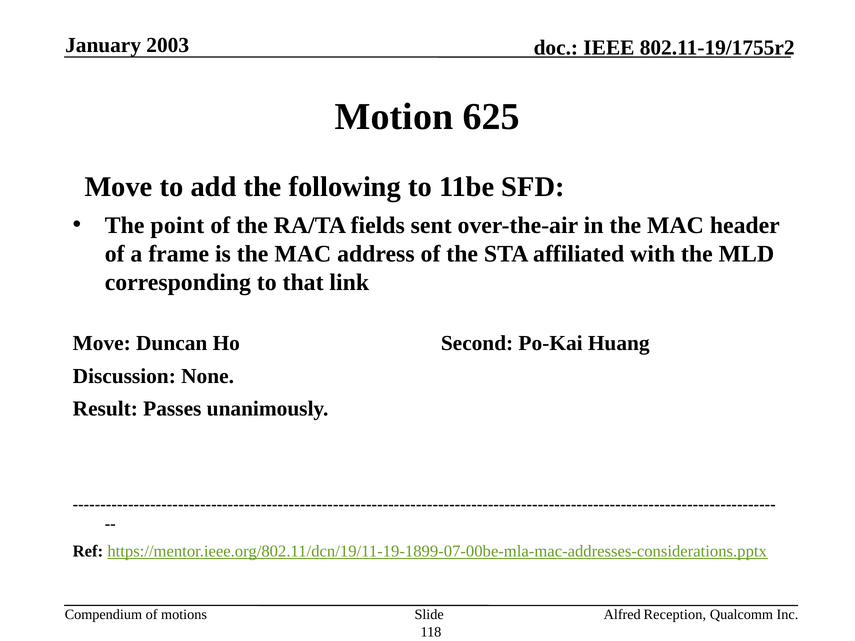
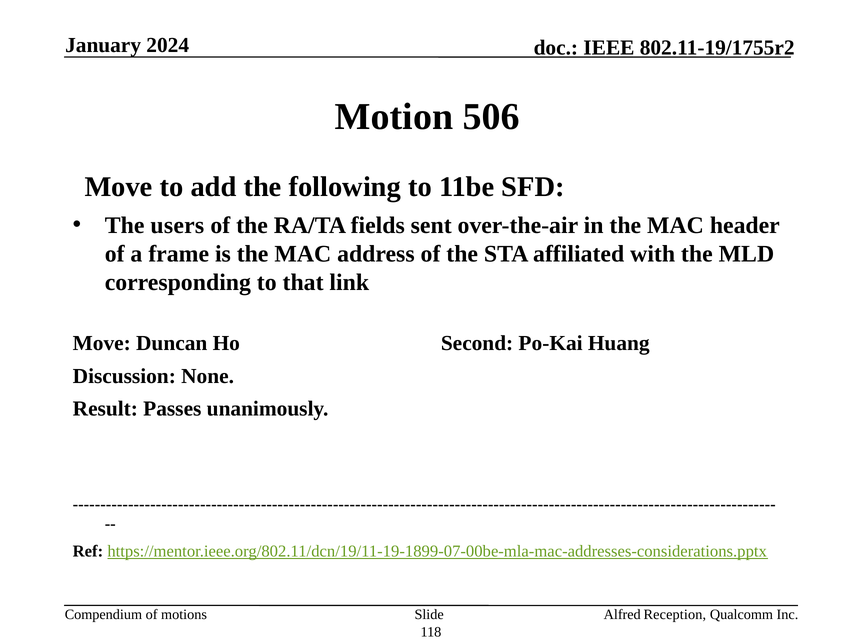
2003: 2003 -> 2024 (168, 45)
625: 625 -> 506 (491, 117)
point: point -> users (177, 225)
